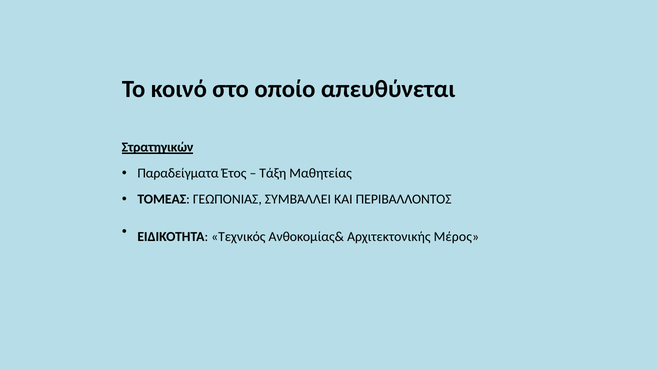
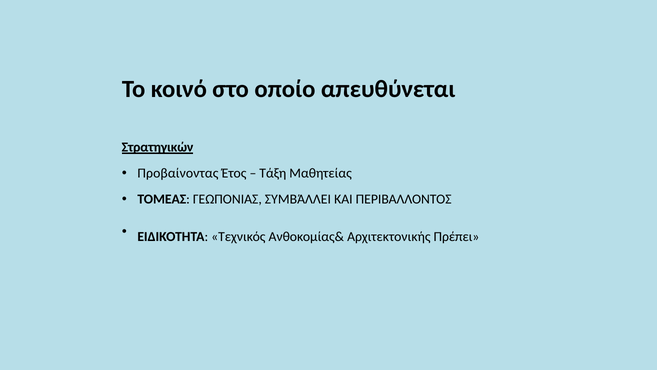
Παραδείγματα: Παραδείγματα -> Προβαίνοντας (178, 173)
Μέρος: Μέρος -> Πρέπει (456, 236)
